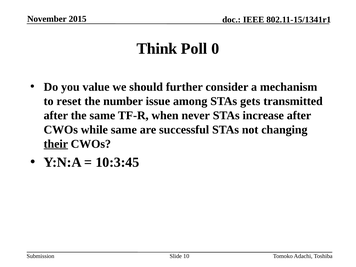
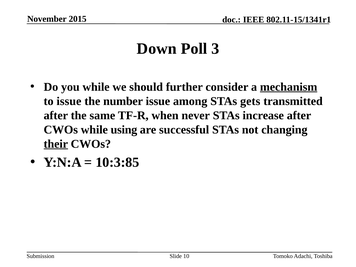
Think: Think -> Down (157, 49)
0: 0 -> 3 (215, 49)
you value: value -> while (96, 87)
mechanism underline: none -> present (289, 87)
to reset: reset -> issue (69, 101)
while same: same -> using (124, 130)
10:3:45: 10:3:45 -> 10:3:85 (117, 162)
